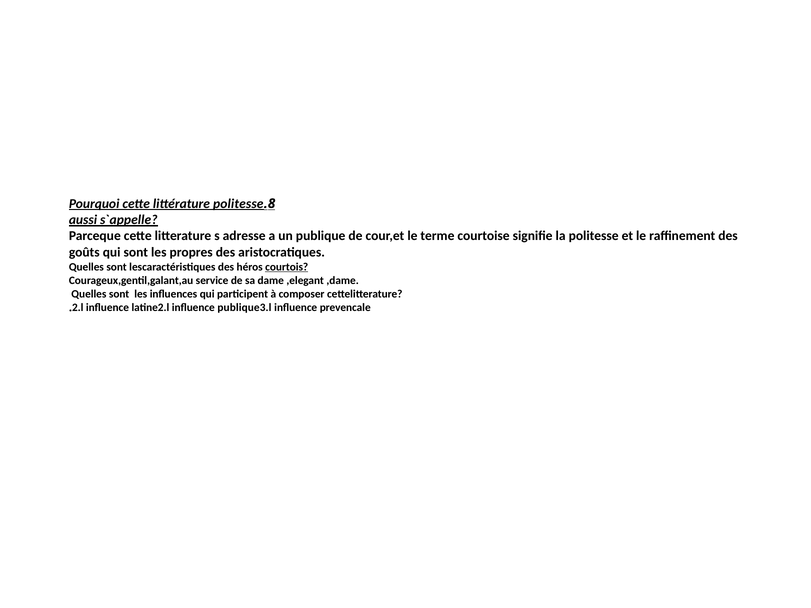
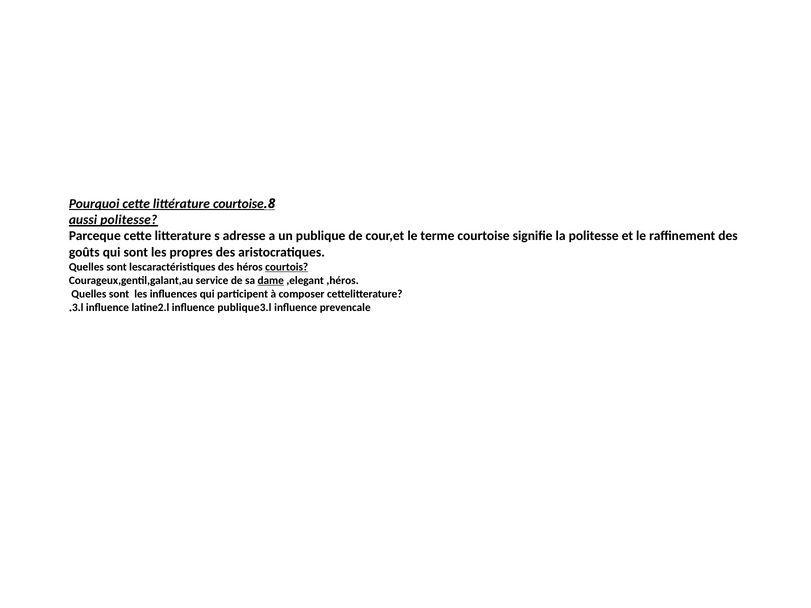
littérature politesse: politesse -> courtoise (238, 204)
aussi sˋappelle: sˋappelle -> politesse (129, 220)
dame underline: none -> present (271, 281)
,dame: ,dame -> ,héros (343, 281)
2.l: 2.l -> 3.l (78, 308)
